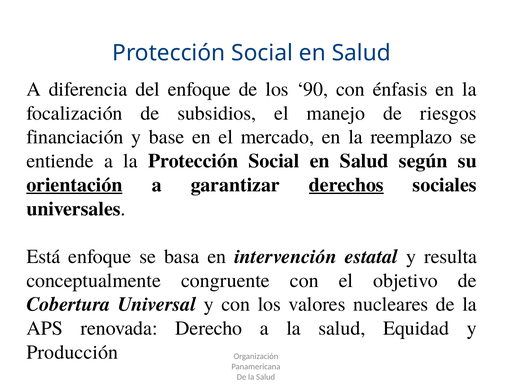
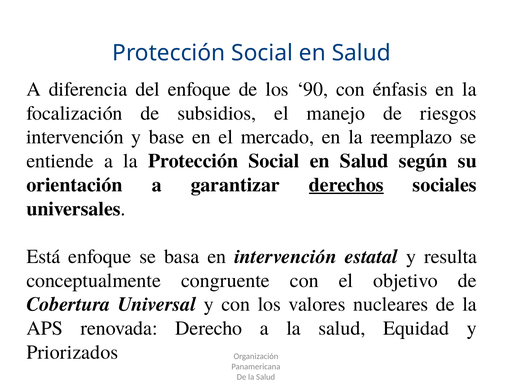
financiación: financiación -> intervención (75, 137)
orientación underline: present -> none (74, 185)
Producción: Producción -> Priorizados (72, 352)
